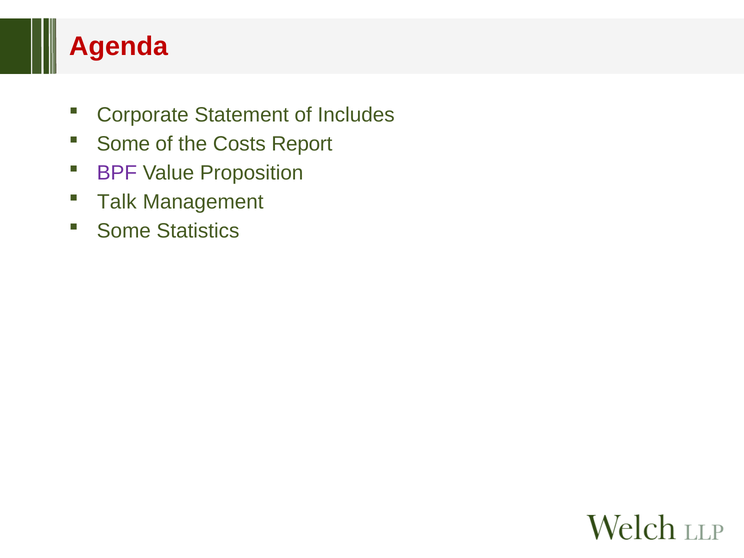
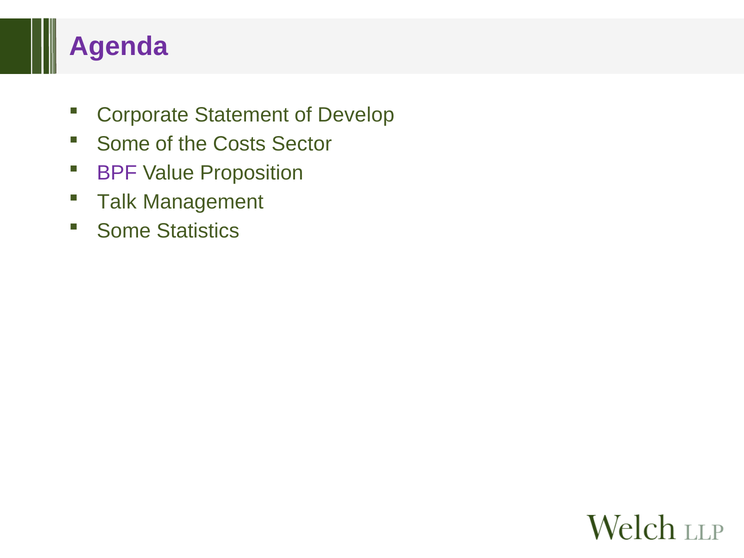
Agenda colour: red -> purple (119, 46)
Includes: Includes -> Develop (356, 115)
Report: Report -> Sector (302, 144)
